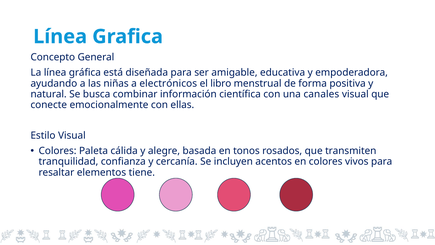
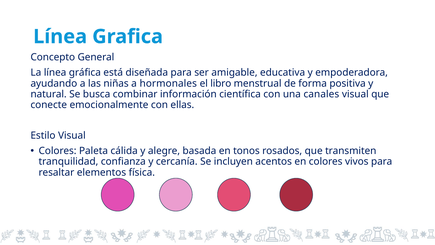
electrónicos: electrónicos -> hormonales (168, 83)
tiene: tiene -> física (142, 172)
